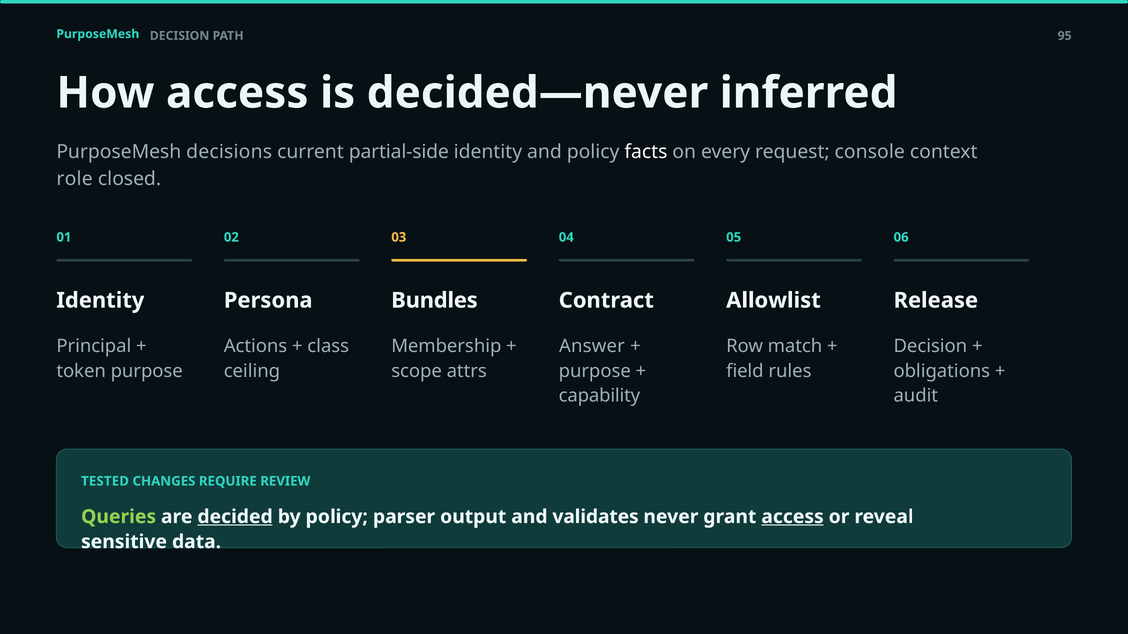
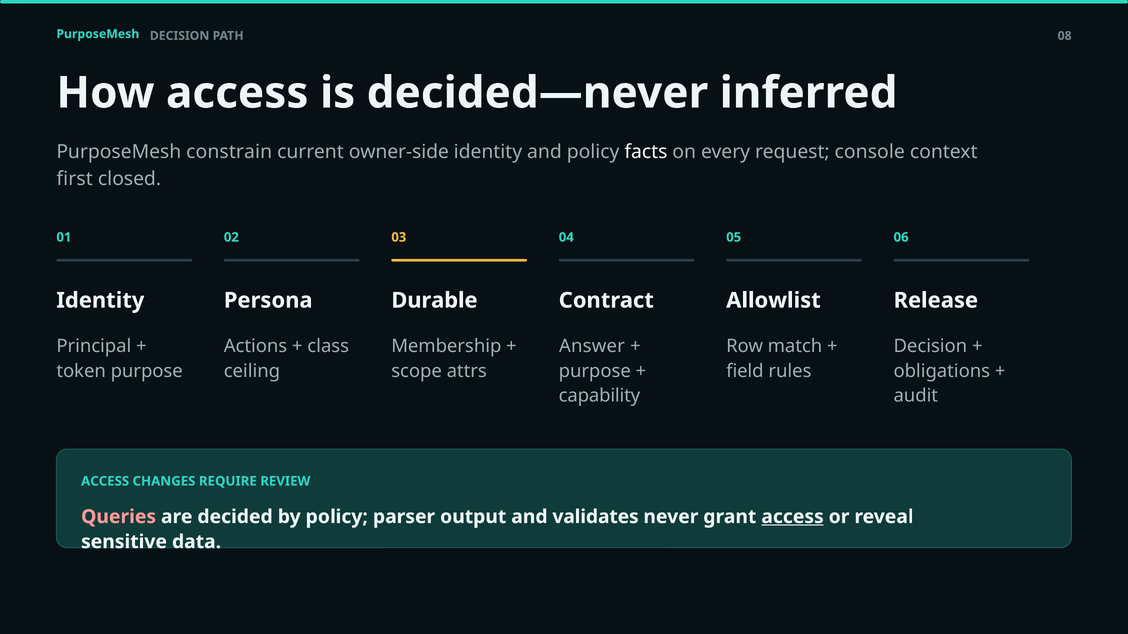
95: 95 -> 08 (1065, 36)
decisions: decisions -> constrain (229, 152)
partial-side: partial-side -> owner-side (399, 152)
role: role -> first (75, 179)
Bundles: Bundles -> Durable (434, 301)
TESTED: TESTED -> ACCESS (105, 482)
Queries colour: light green -> pink (119, 517)
decided underline: present -> none (235, 517)
